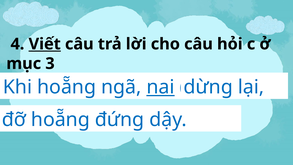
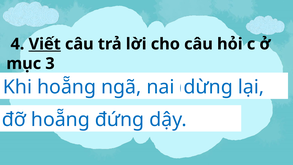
nai underline: present -> none (160, 87)
